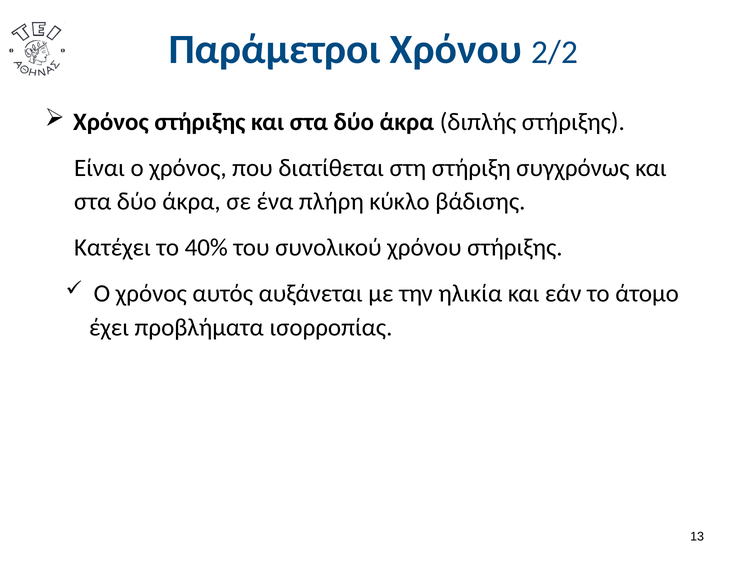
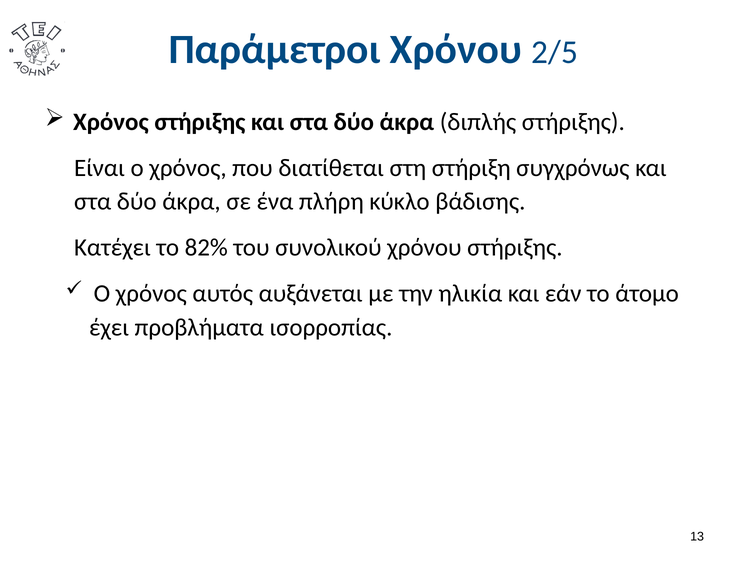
2/2: 2/2 -> 2/5 (555, 52)
40%: 40% -> 82% (206, 248)
